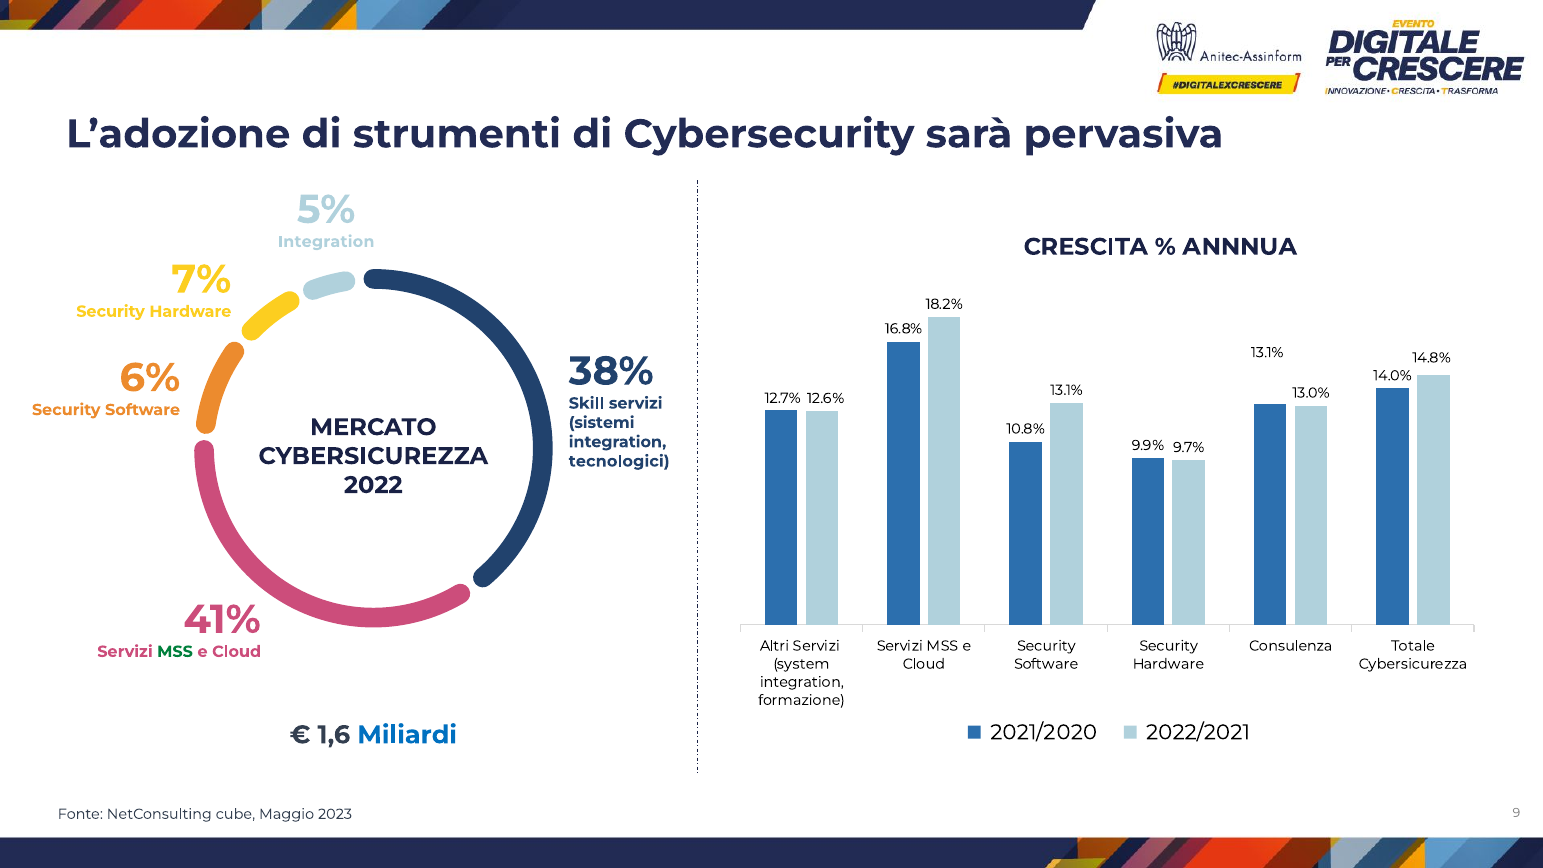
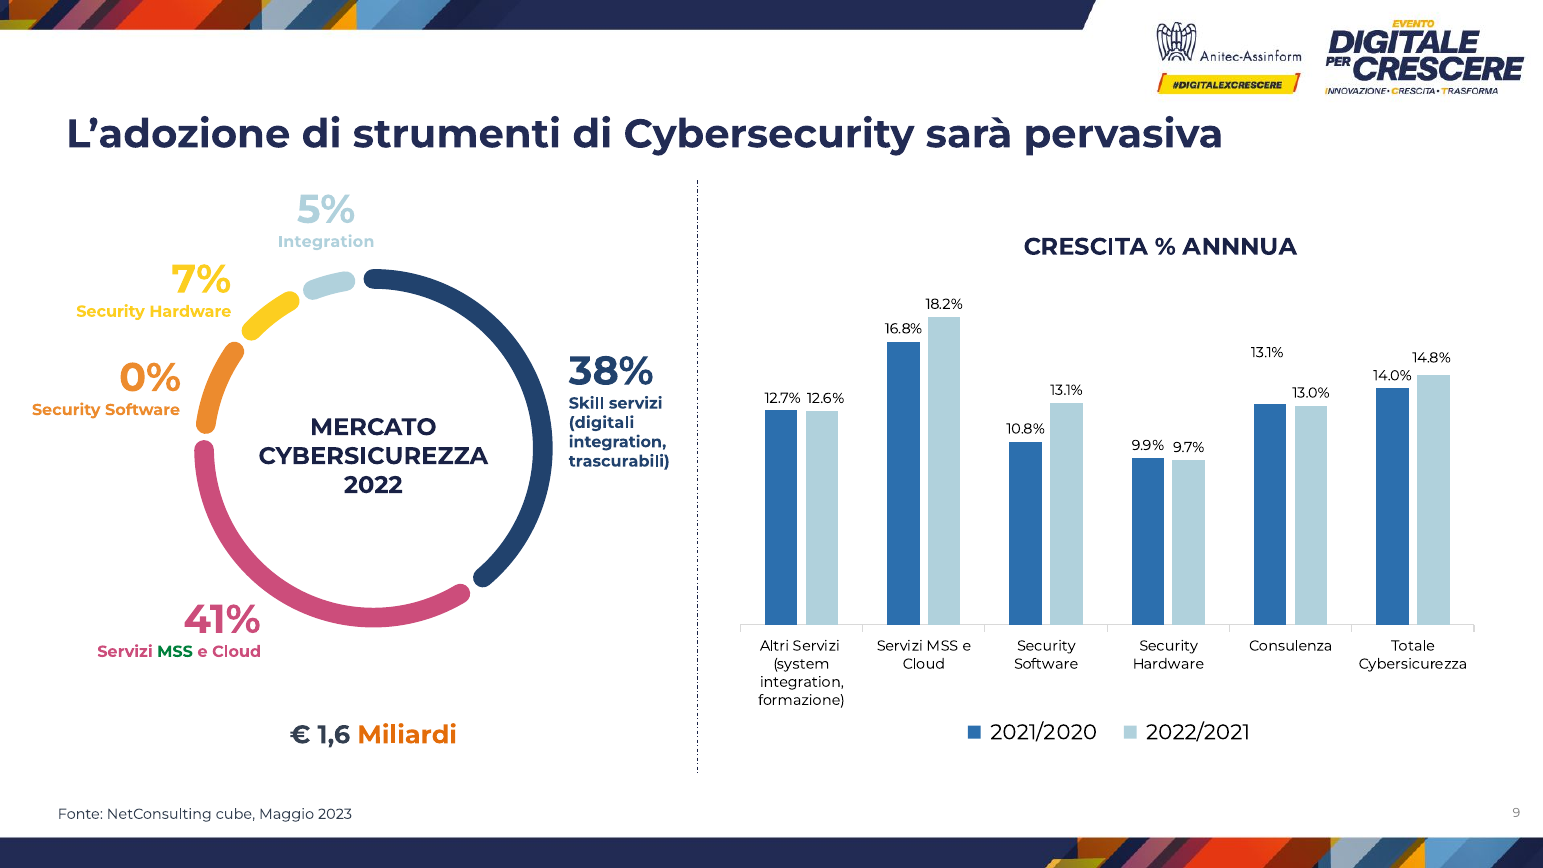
6%: 6% -> 0% (150, 378)
sistemi: sistemi -> digitali (602, 423)
tecnologici: tecnologici -> trascurabili (619, 461)
Miliardi colour: blue -> orange (407, 735)
